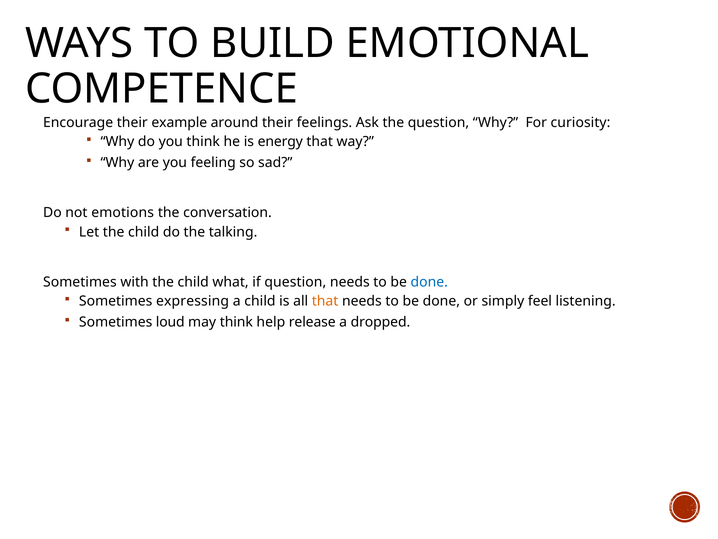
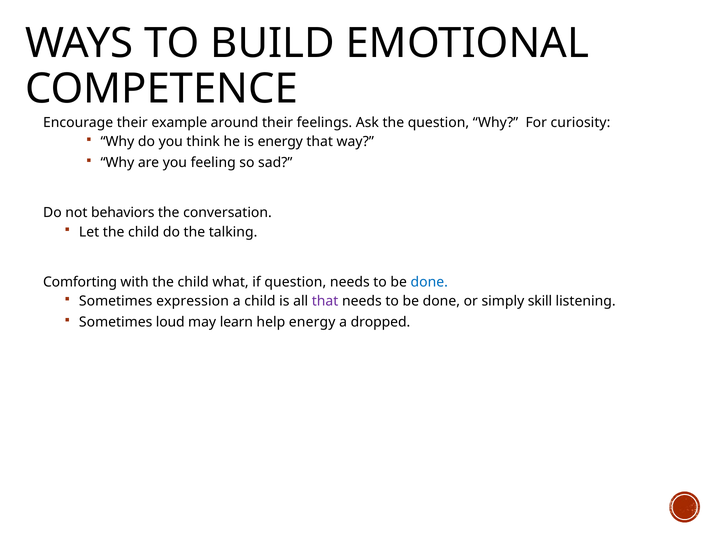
emotions: emotions -> behaviors (123, 213)
Sometimes: Sometimes -> Comforting (80, 282)
expressing: expressing -> expression (193, 301)
that colour: orange -> purple (325, 301)
feel: feel -> skill (540, 301)
may think: think -> learn (236, 322)
help release: release -> energy (312, 322)
